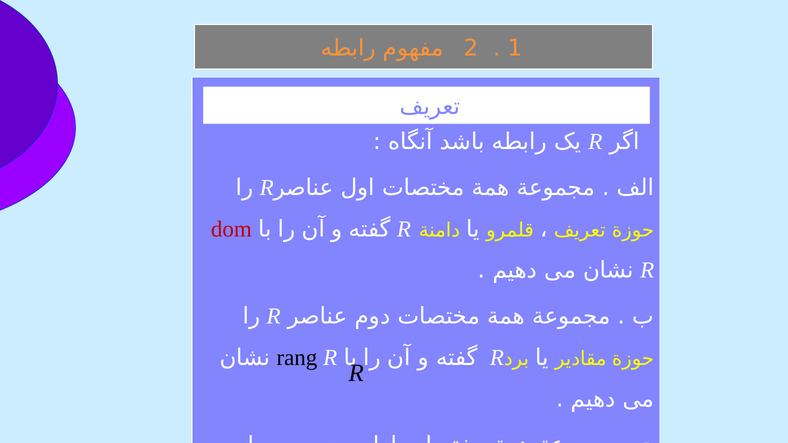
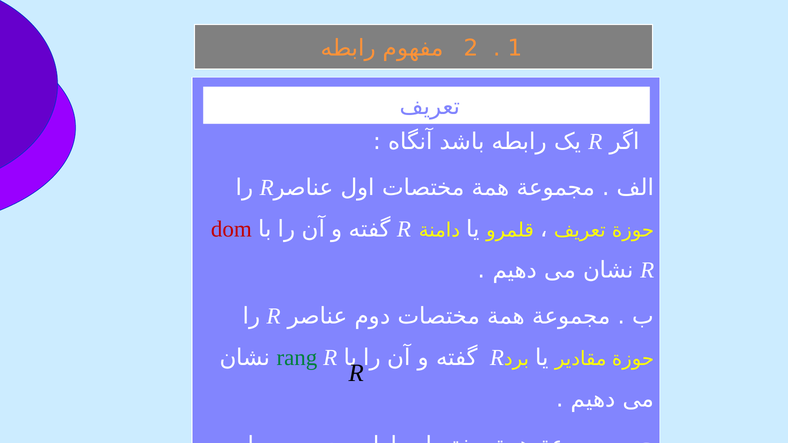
rang colour: black -> green (297, 358)
